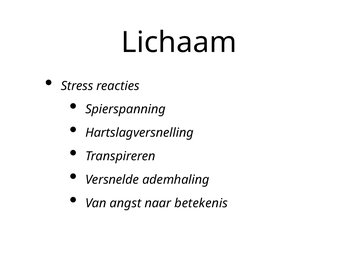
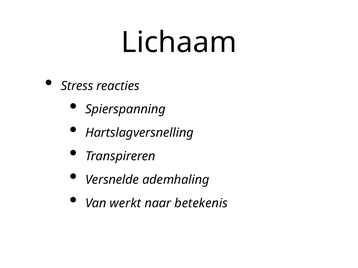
angst: angst -> werkt (125, 204)
